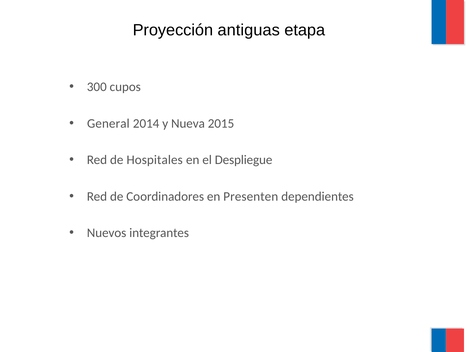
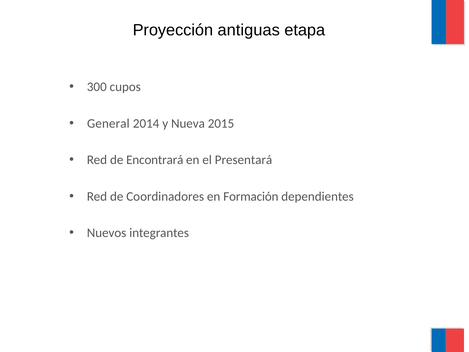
Hospitales: Hospitales -> Encontrará (155, 160)
Despliegue: Despliegue -> Presentará (244, 160)
Presenten: Presenten -> Formación (251, 196)
